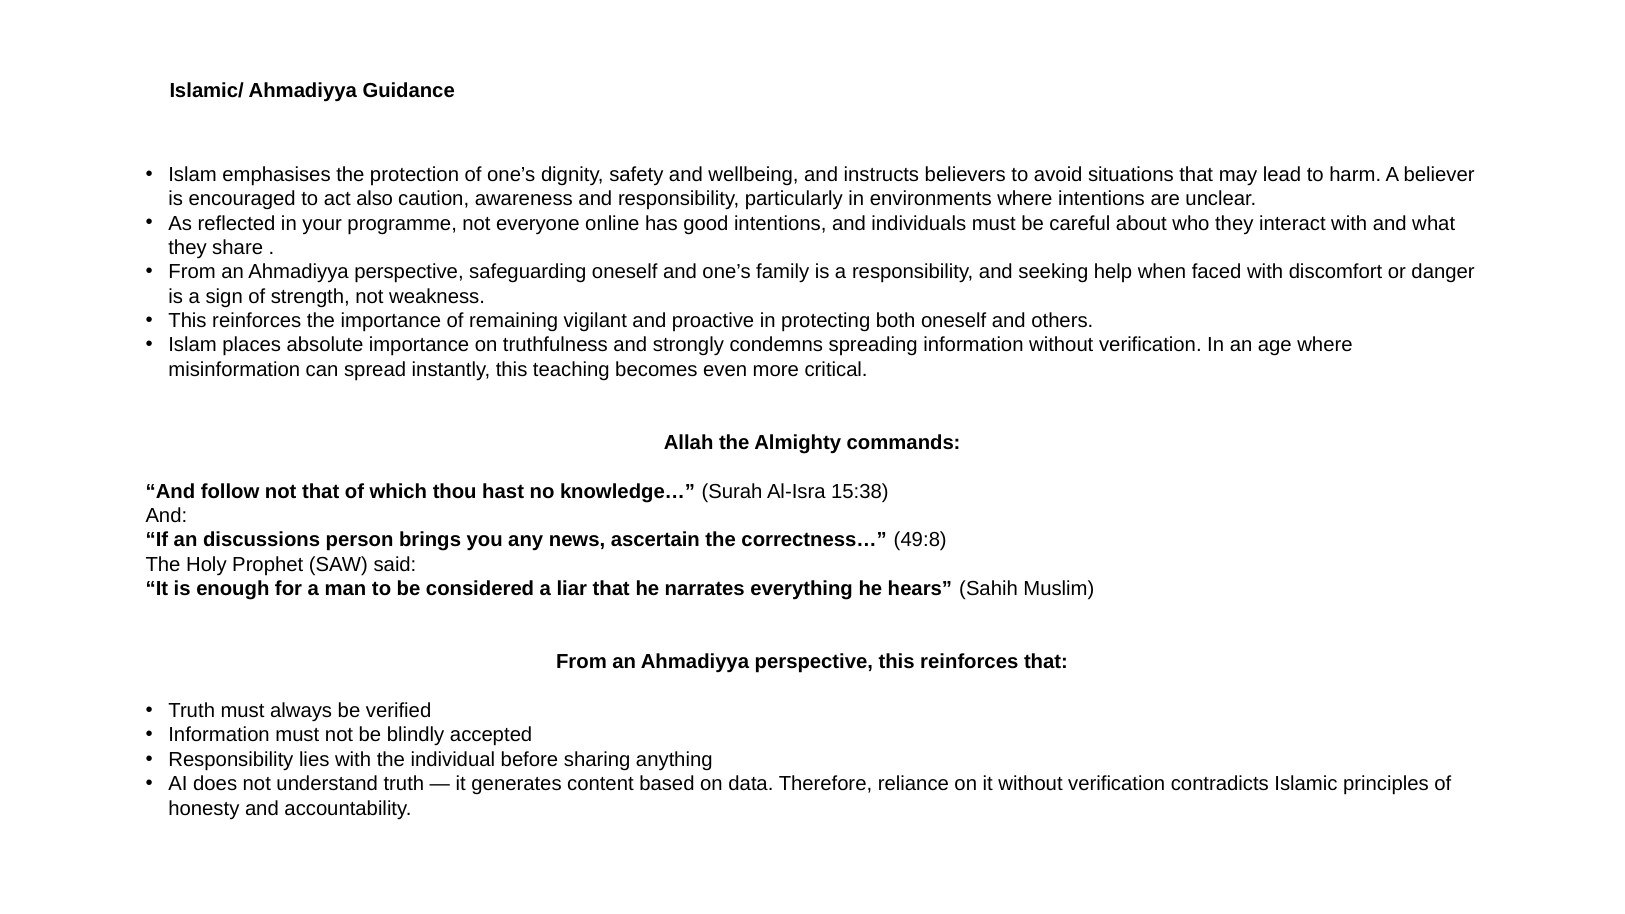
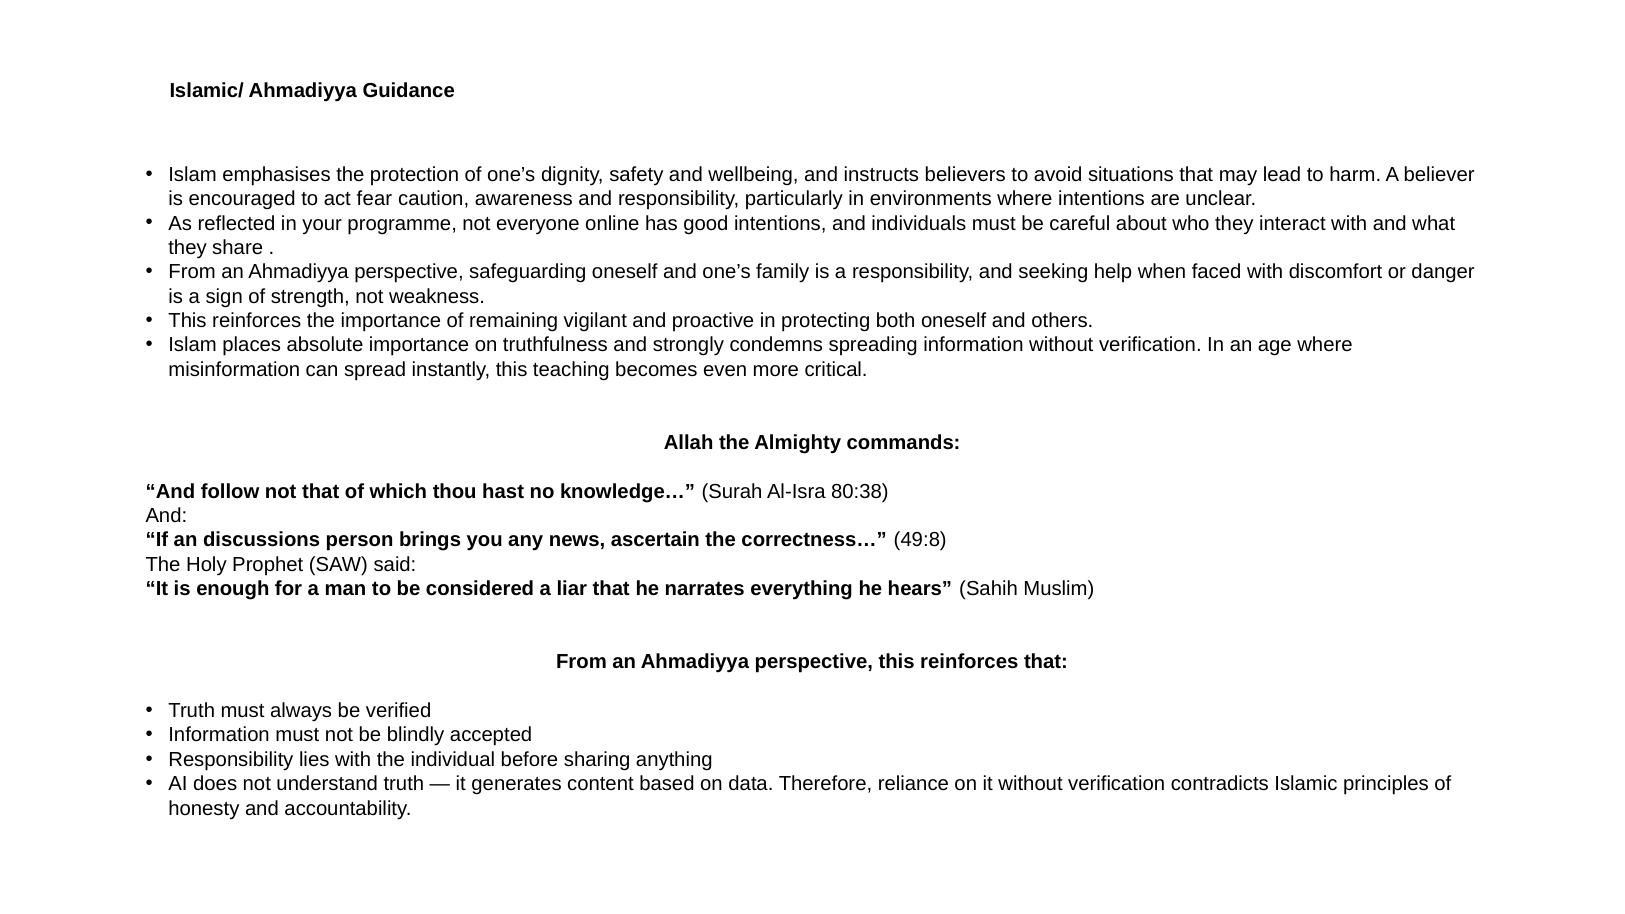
also: also -> fear (374, 199)
15:38: 15:38 -> 80:38 (860, 491)
